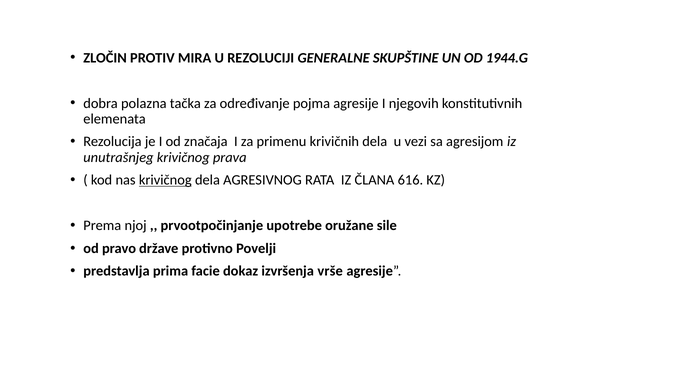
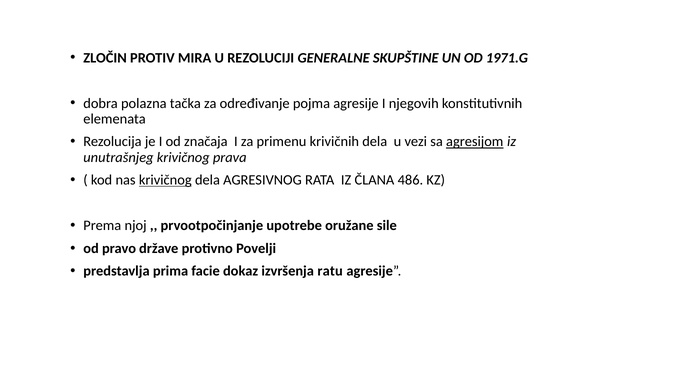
1944.G: 1944.G -> 1971.G (507, 58)
agresijom underline: none -> present (475, 142)
616: 616 -> 486 (410, 180)
vrše: vrše -> ratu (330, 271)
